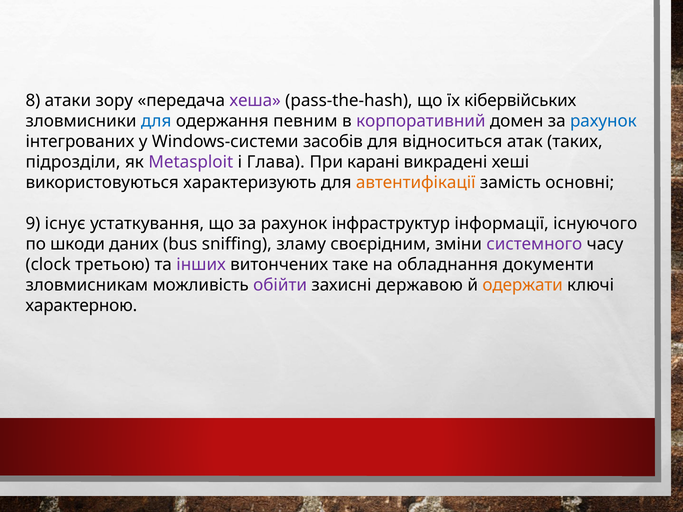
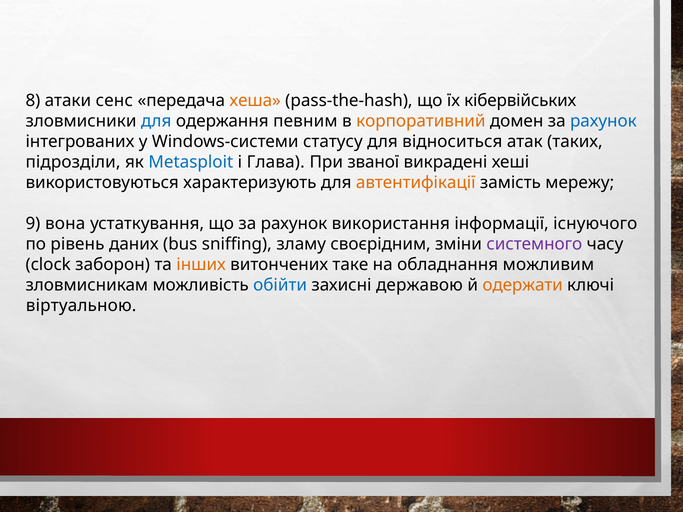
зору: зору -> сенс (114, 101)
хеша colour: purple -> orange (255, 101)
корпоративний colour: purple -> orange (421, 121)
засобів: засобів -> статусу (333, 142)
Metasploit colour: purple -> blue (191, 162)
карані: карані -> званої (373, 162)
основні: основні -> мережу (580, 183)
існує: існує -> вона (65, 224)
інфраструктур: інфраструктур -> використання (391, 224)
шкоди: шкоди -> рівень (77, 244)
третьою: третьою -> заборон (113, 265)
інших colour: purple -> orange (201, 265)
документи: документи -> можливим (548, 265)
обійти colour: purple -> blue (280, 285)
характерною: характерною -> віртуальною (81, 306)
